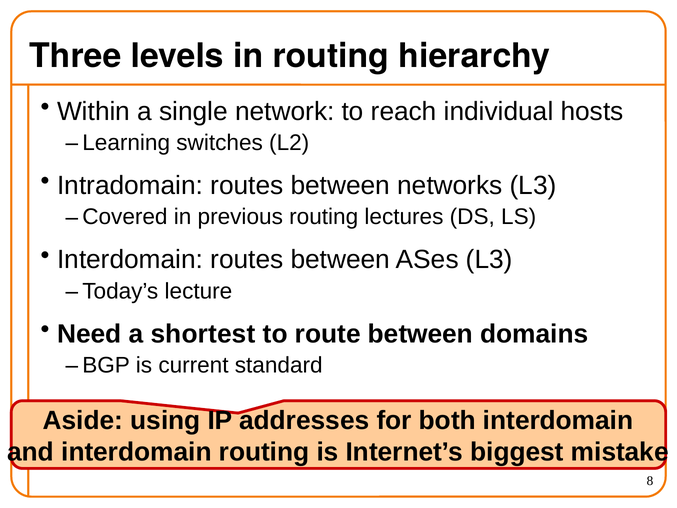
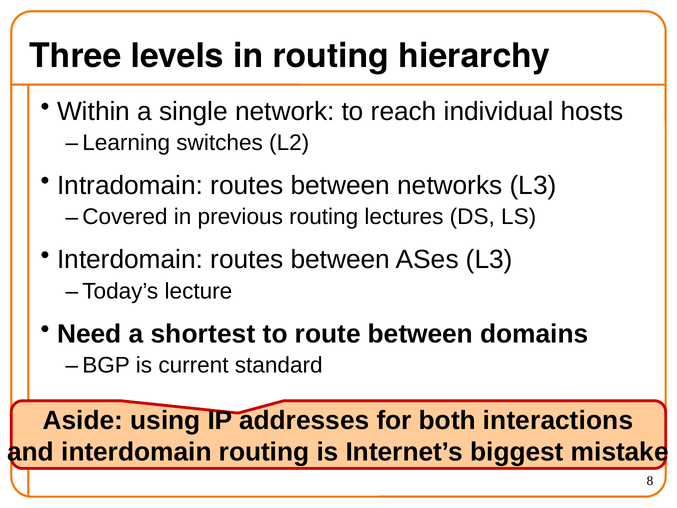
both interdomain: interdomain -> interactions (558, 420)
